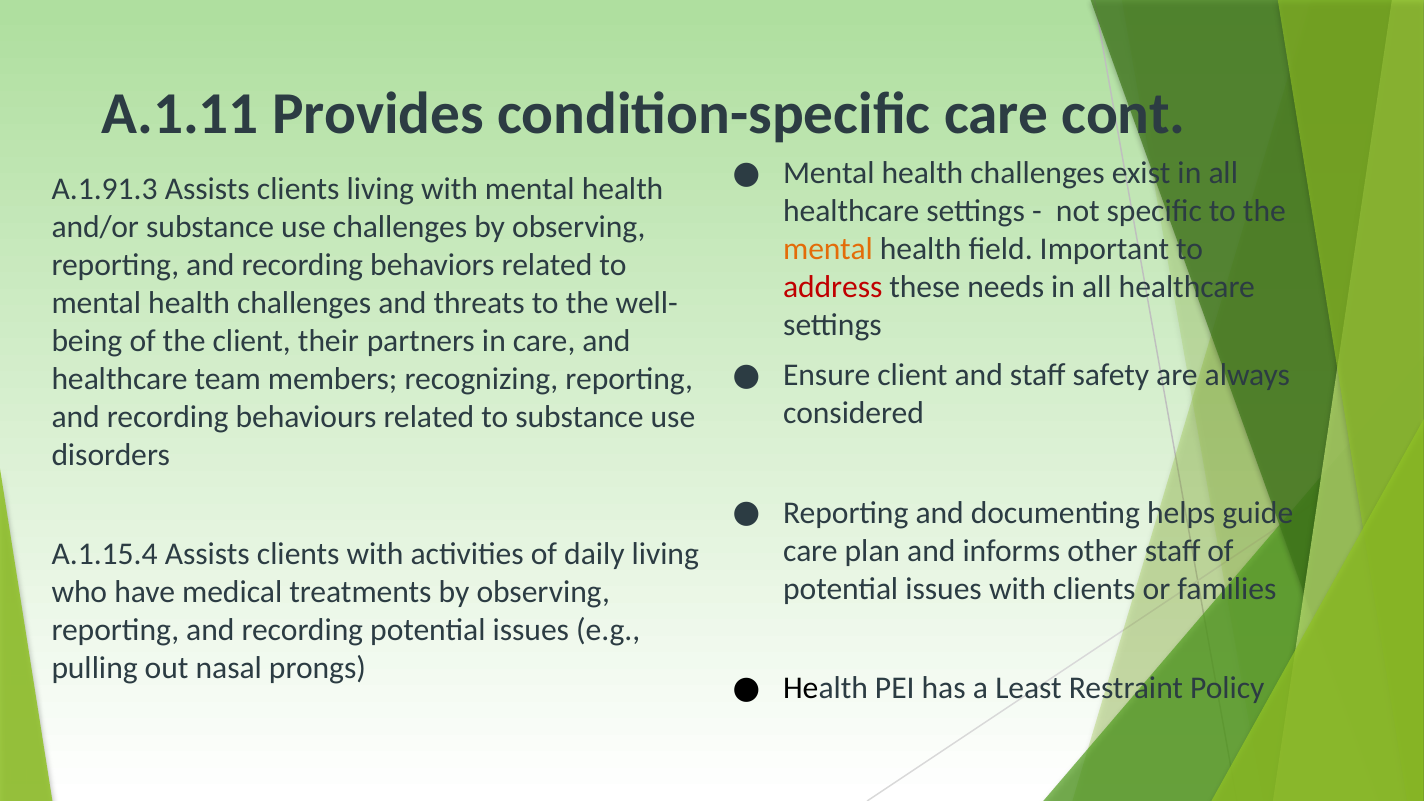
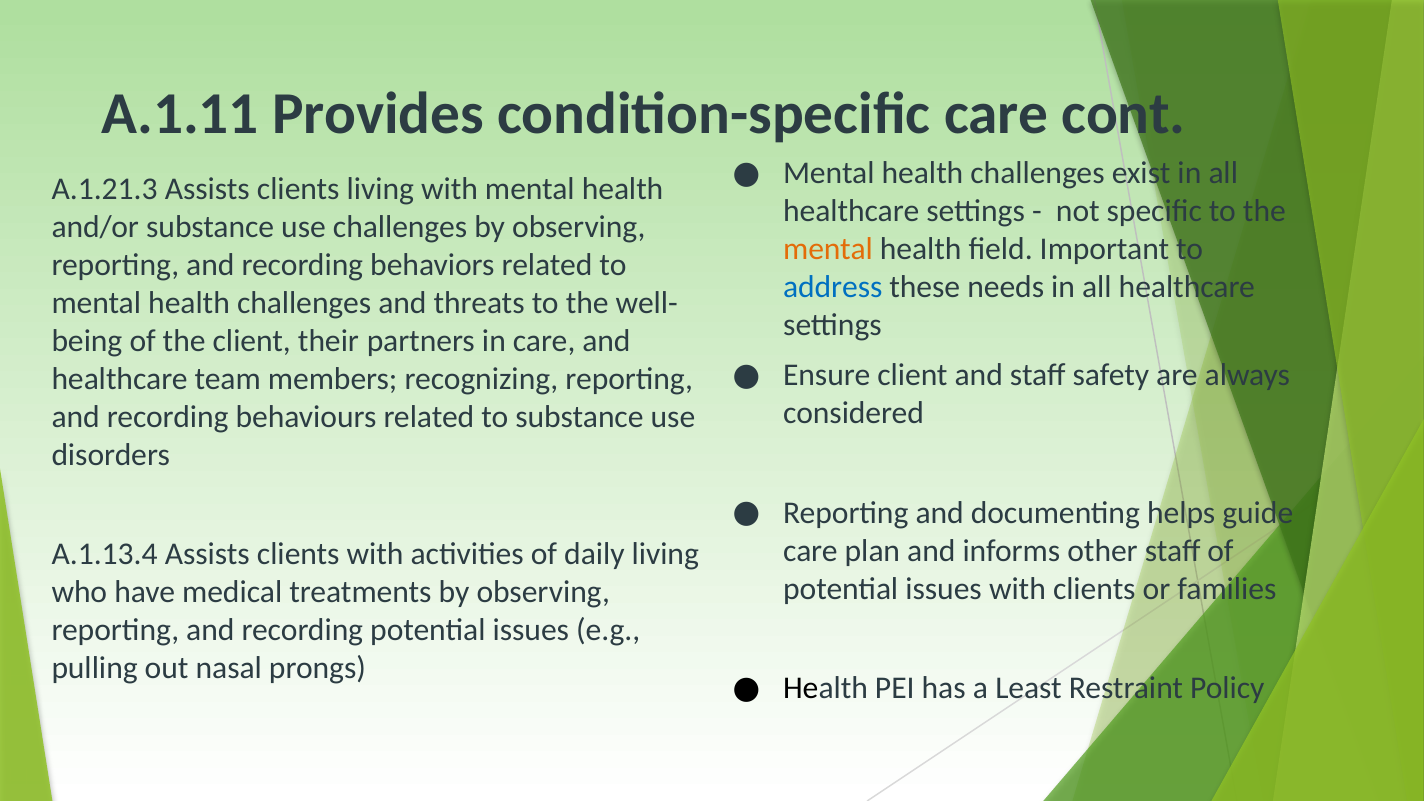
A.1.91.3: A.1.91.3 -> A.1.21.3 (105, 189)
address colour: red -> blue (833, 287)
A.1.15.4: A.1.15.4 -> A.1.13.4 (105, 554)
